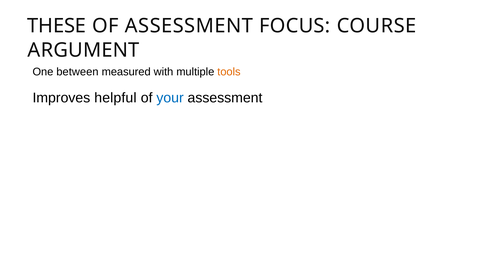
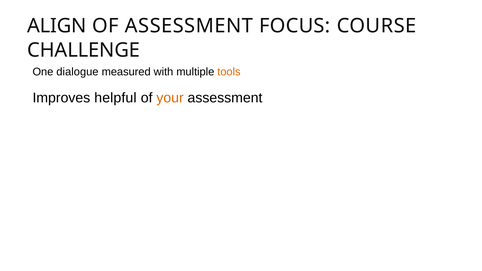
THESE: THESE -> ALIGN (57, 26)
ARGUMENT: ARGUMENT -> CHALLENGE (84, 50)
between: between -> dialogue (77, 72)
your colour: blue -> orange (170, 98)
